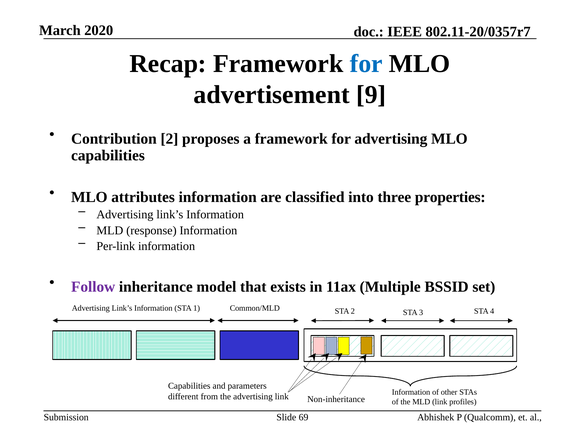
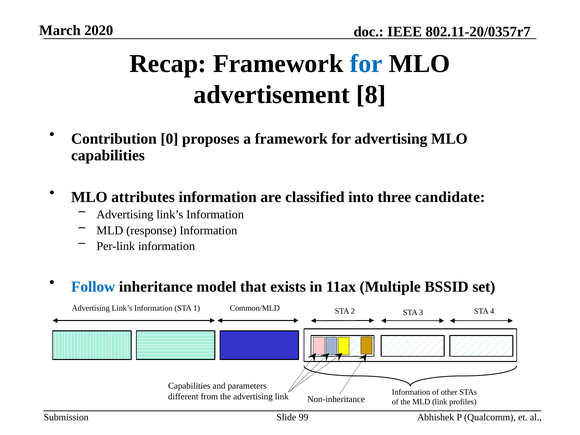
9: 9 -> 8 (371, 95)
Contribution 2: 2 -> 0 (169, 139)
properties: properties -> candidate (450, 197)
Follow colour: purple -> blue (93, 287)
69: 69 -> 99 (304, 417)
